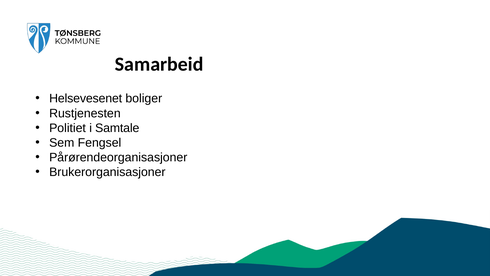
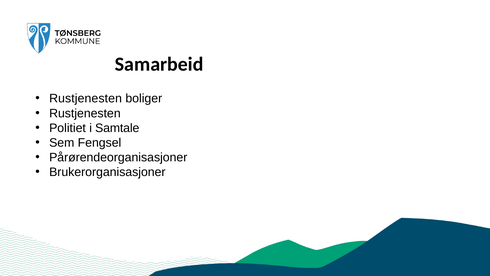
Helsevesenet: Helsevesenet -> Rustjenesten (86, 98)
